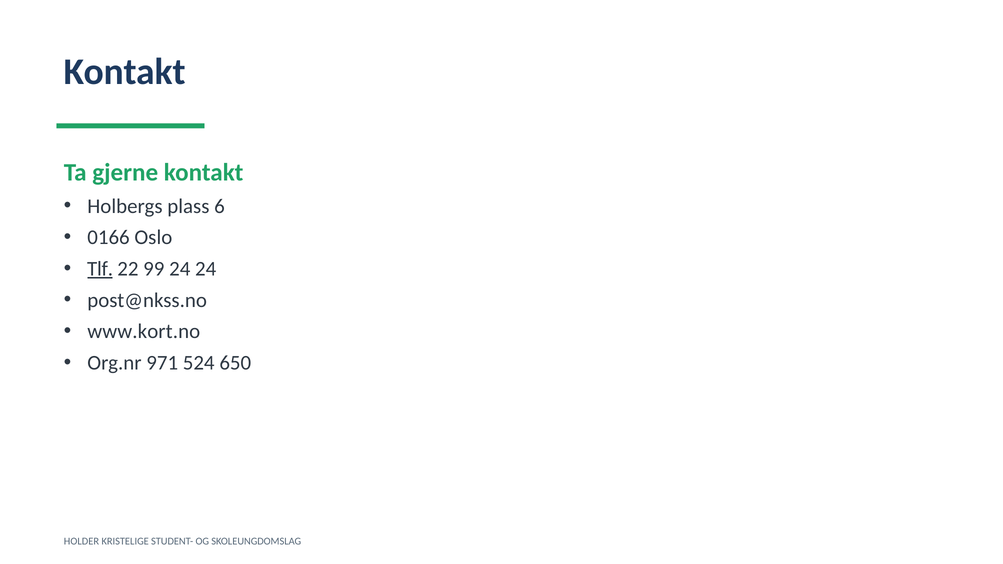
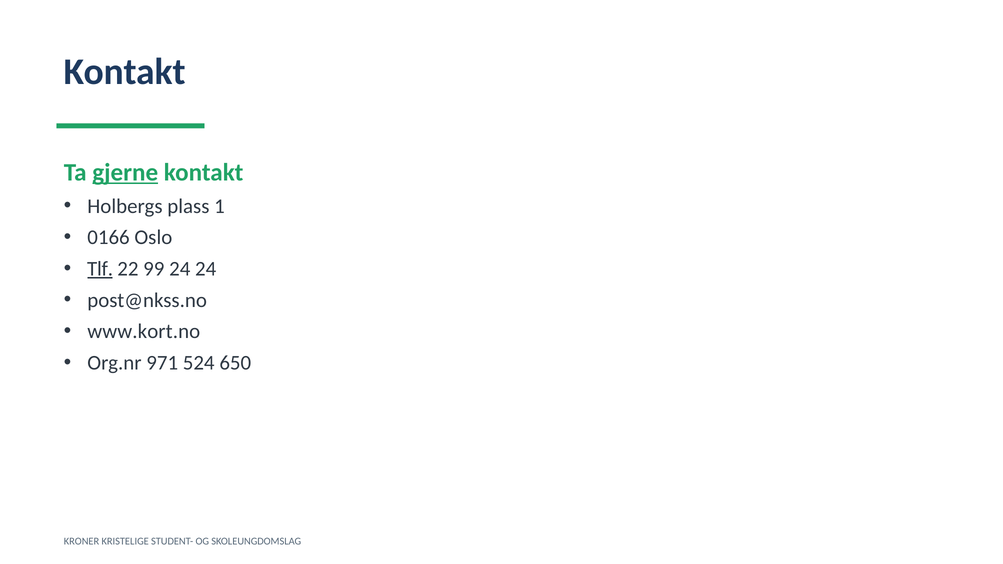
gjerne underline: none -> present (125, 173)
6: 6 -> 1 (220, 206)
HOLDER: HOLDER -> KRONER (82, 541)
